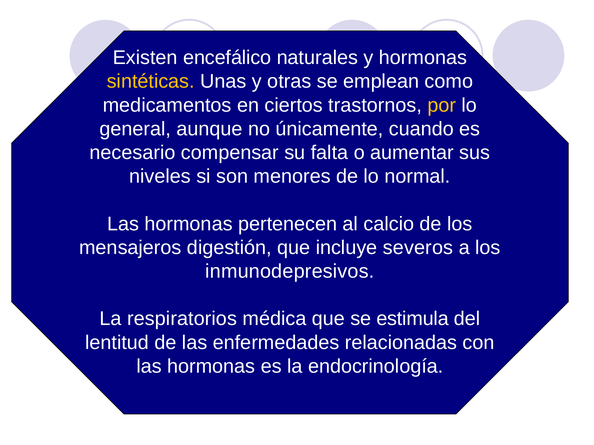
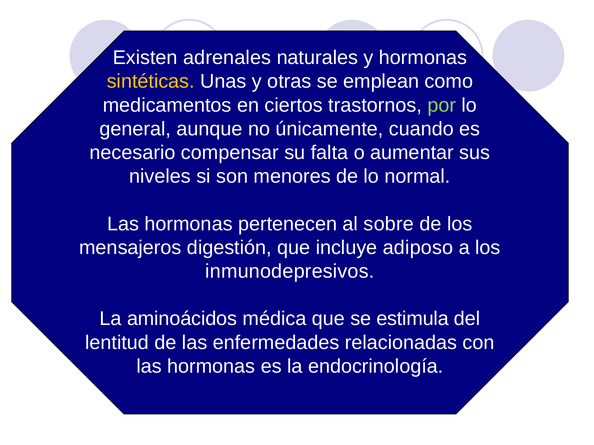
encefálico: encefálico -> adrenales (227, 58)
por colour: yellow -> light green (442, 105)
calcio: calcio -> sobre (389, 224)
severos: severos -> adiposo (418, 248)
respiratorios: respiratorios -> aminoácidos (182, 319)
